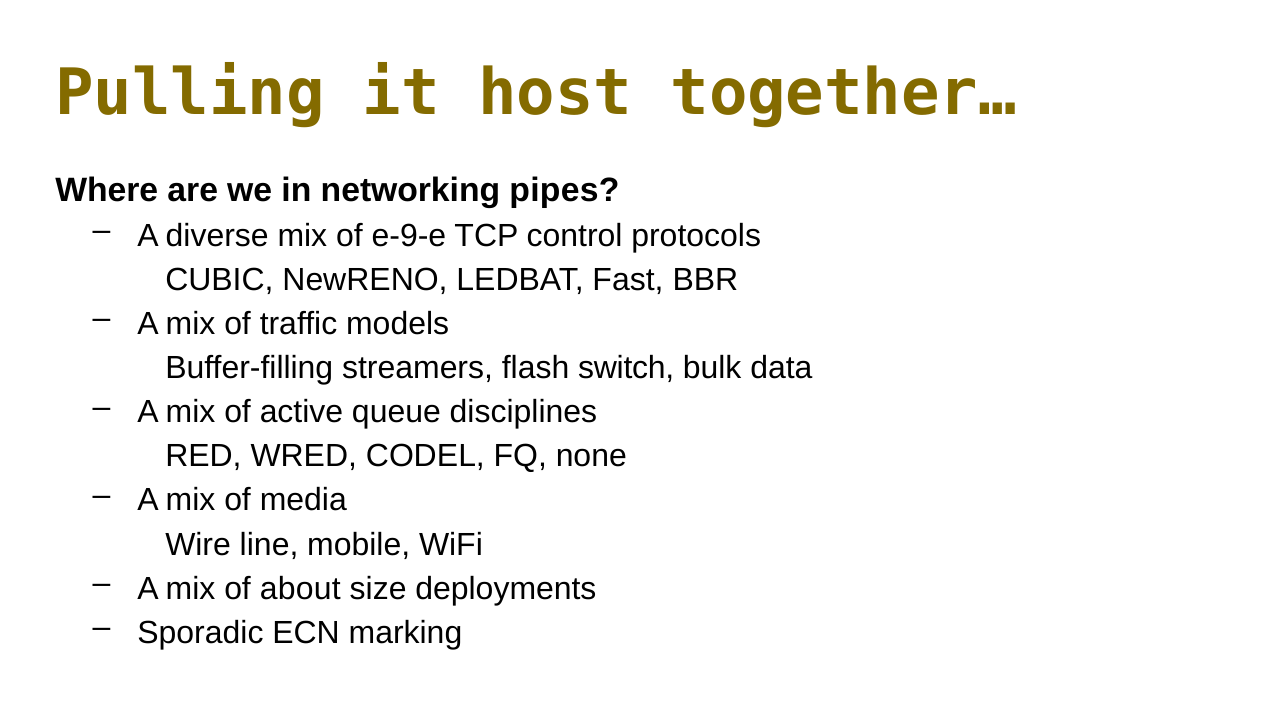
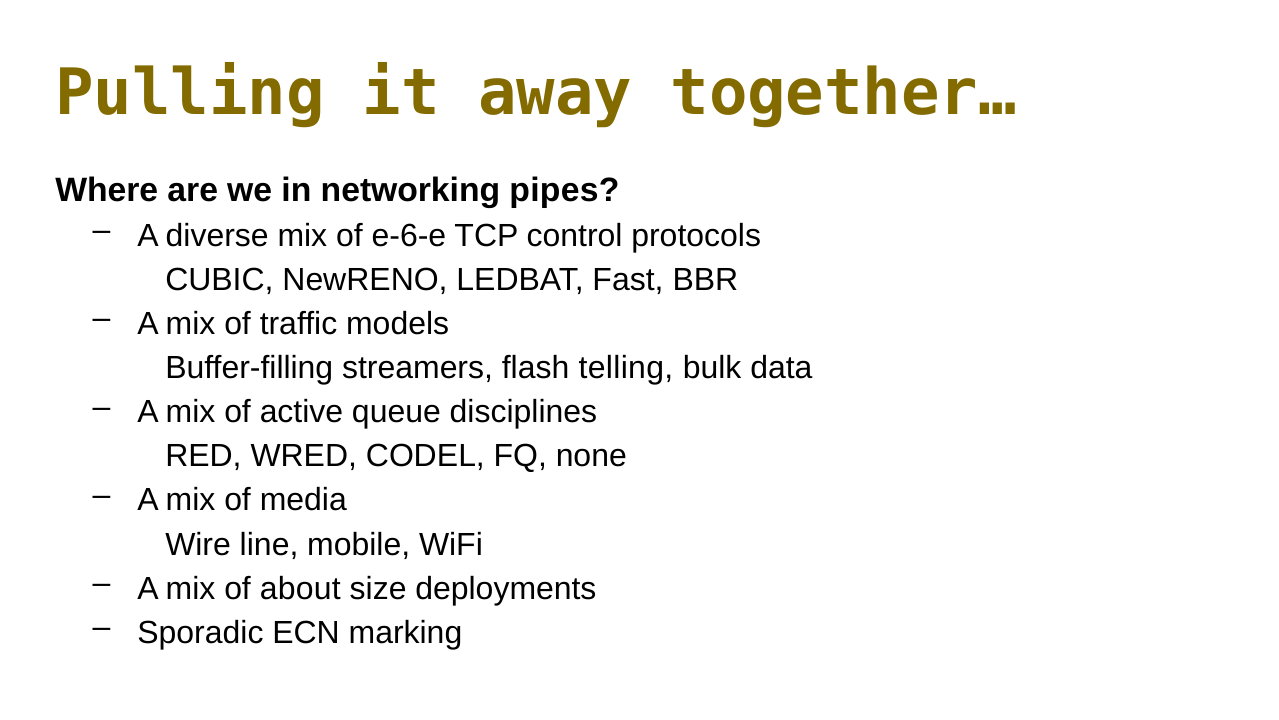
host: host -> away (555, 93)
e-9-e: e-9-e -> e-6-e (409, 235)
switch: switch -> telling (626, 368)
